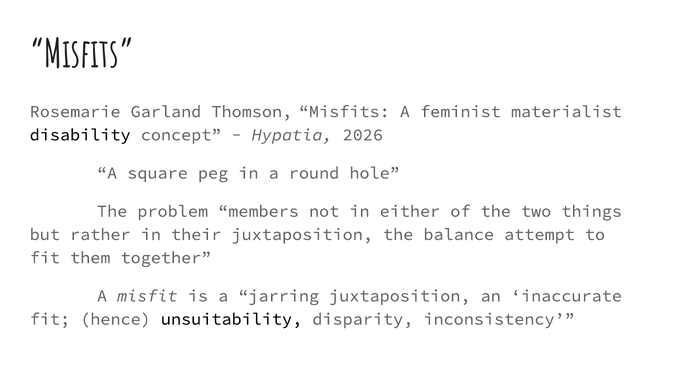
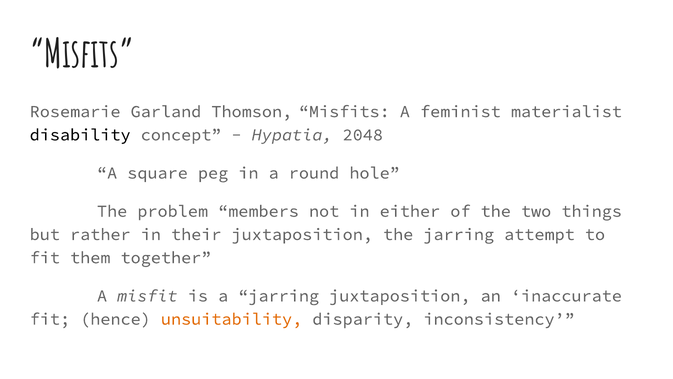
2026: 2026 -> 2048 (363, 135)
the balance: balance -> jarring (459, 234)
unsuitability colour: black -> orange (232, 319)
